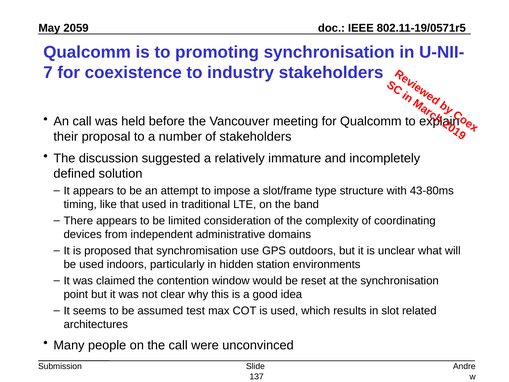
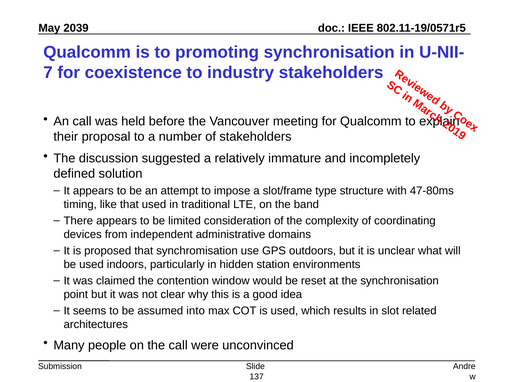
2059: 2059 -> 2039 (76, 28)
43-80ms: 43-80ms -> 47-80ms (432, 191)
test: test -> into (196, 311)
